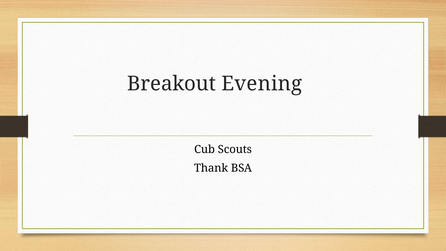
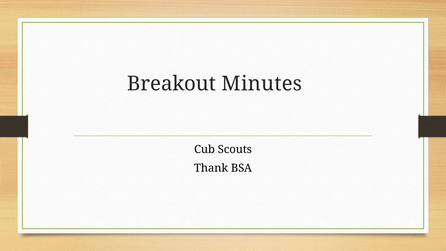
Evening: Evening -> Minutes (262, 84)
